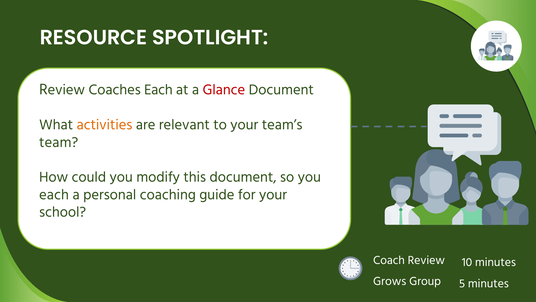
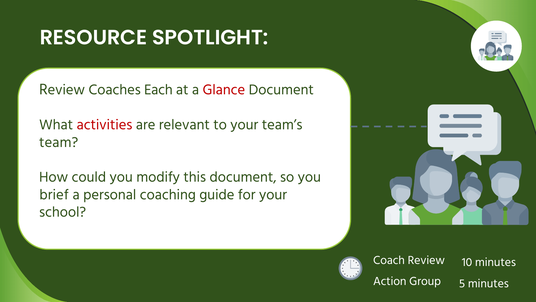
activities colour: orange -> red (104, 125)
each: each -> brief (54, 194)
Grows: Grows -> Action (390, 281)
